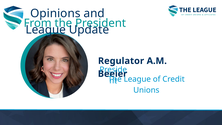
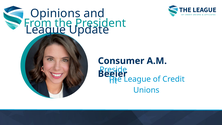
Regulator: Regulator -> Consumer (121, 61)
